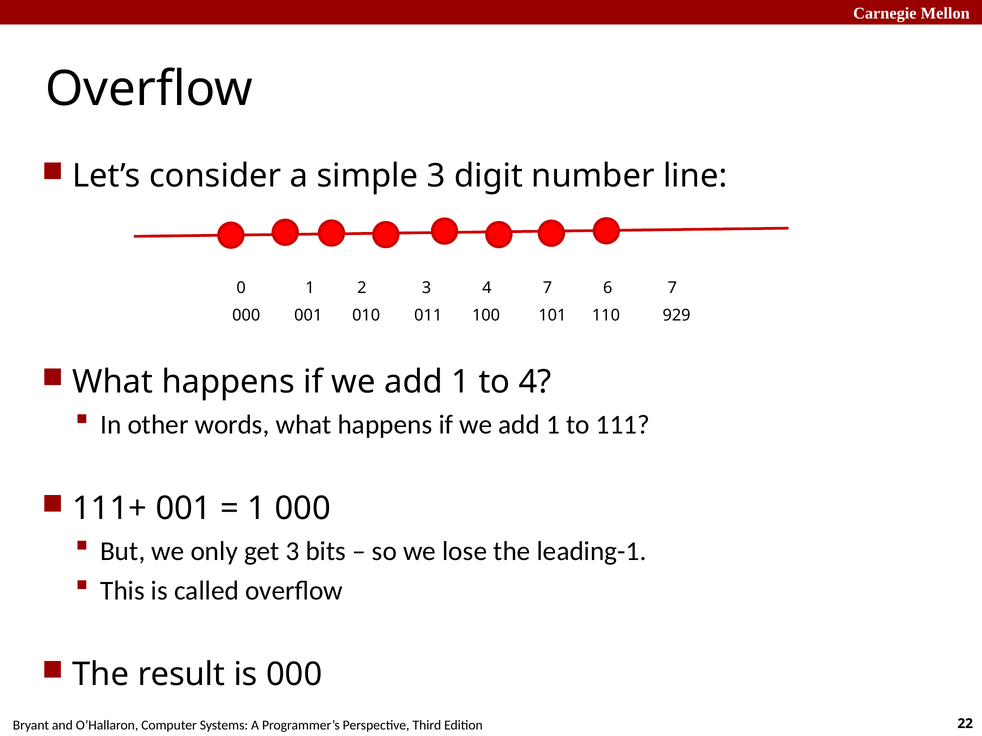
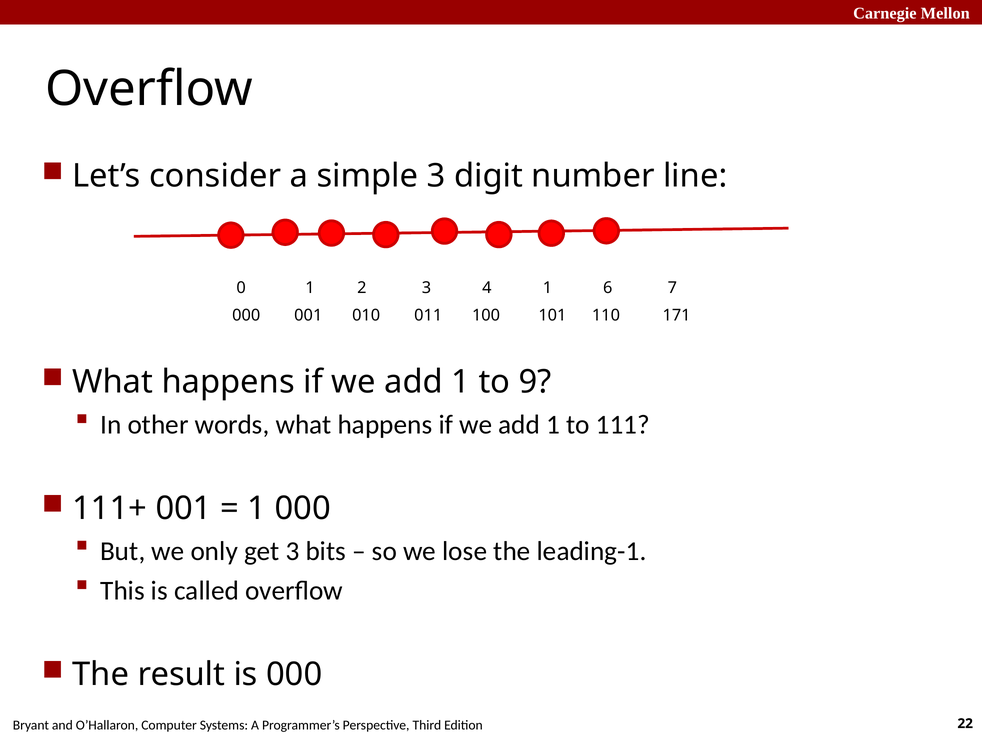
4 7: 7 -> 1 (547, 288)
929: 929 -> 171 (677, 316)
to 4: 4 -> 9 (535, 382)
